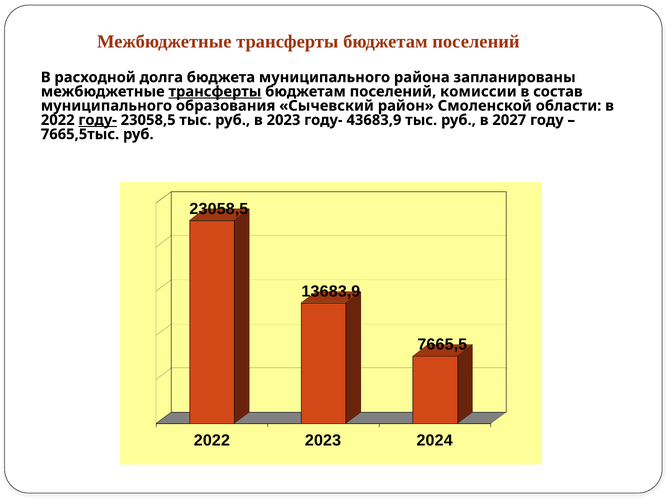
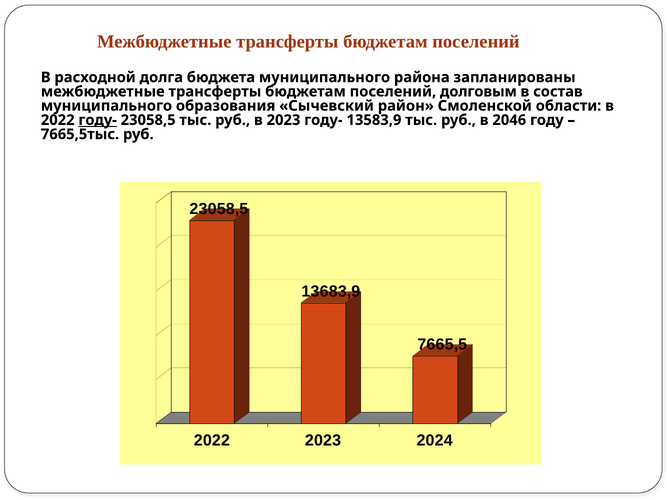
трансферты underline: present -> none (215, 92)
комиссии: комиссии -> долговым (478, 92)
43683,9: 43683,9 -> 13583,9 (374, 120)
2027: 2027 -> 2046 (509, 120)
